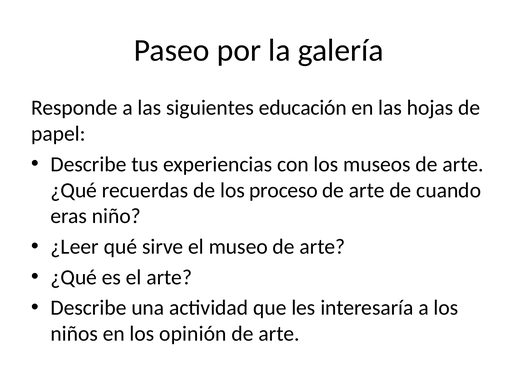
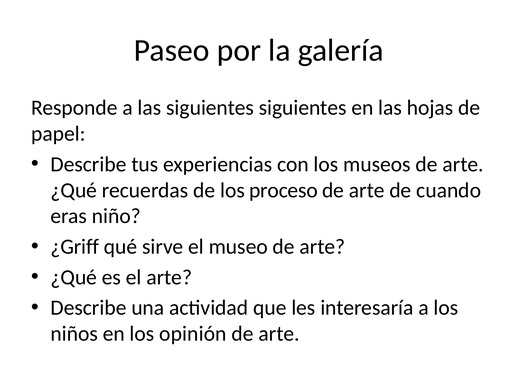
siguientes educación: educación -> siguientes (303, 108)
¿Leer: ¿Leer -> ¿Griff (75, 246)
